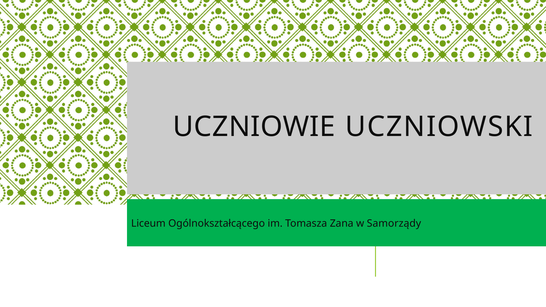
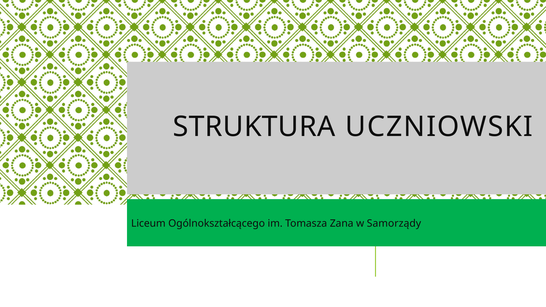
UCZNIOWIE: UCZNIOWIE -> STRUKTURA (254, 127)
